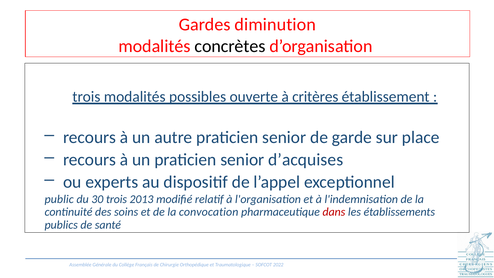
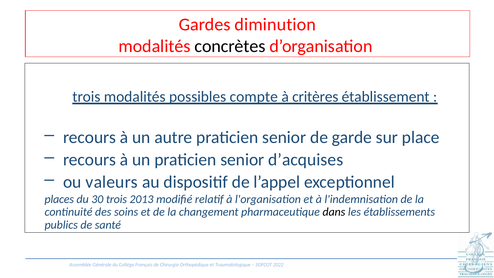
ouverte: ouverte -> compte (254, 97)
experts: experts -> valeurs (112, 182)
public: public -> places (59, 199)
convocation: convocation -> changement (209, 212)
dans colour: red -> black (334, 212)
